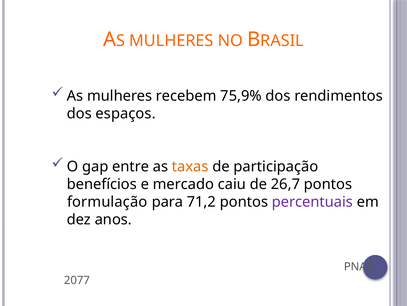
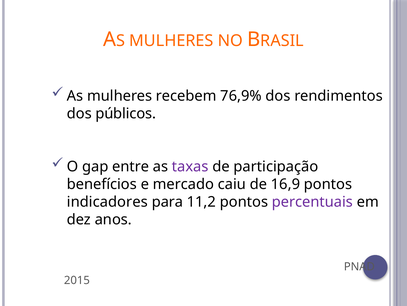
75,9%: 75,9% -> 76,9% (241, 96)
espaços: espaços -> públicos (126, 113)
taxas colour: orange -> purple (190, 166)
26,7: 26,7 -> 16,9 (286, 184)
formulação: formulação -> indicadores (107, 201)
71,2: 71,2 -> 11,2 (201, 201)
2077: 2077 -> 2015 (77, 280)
